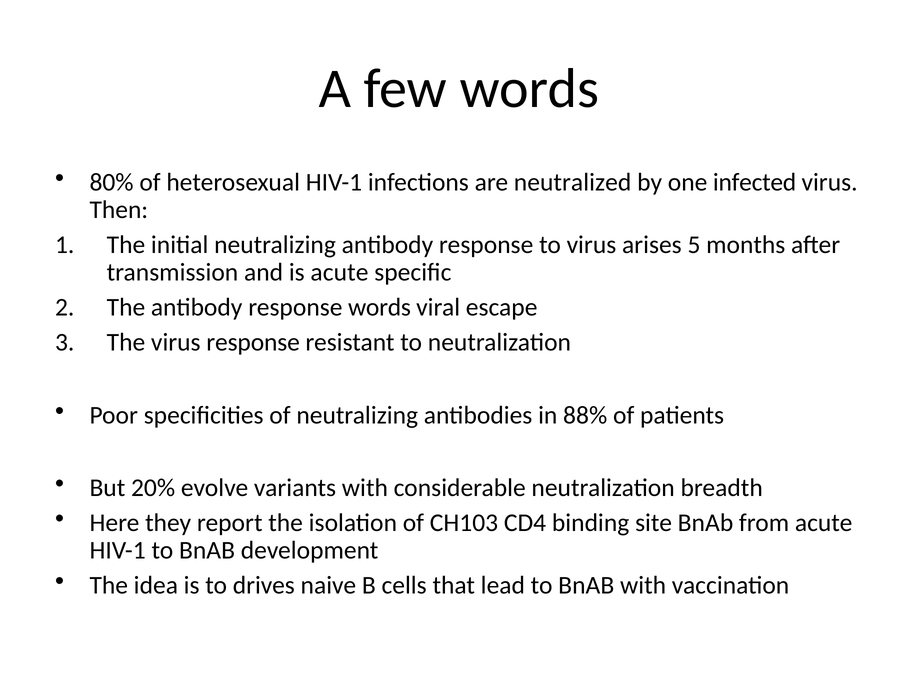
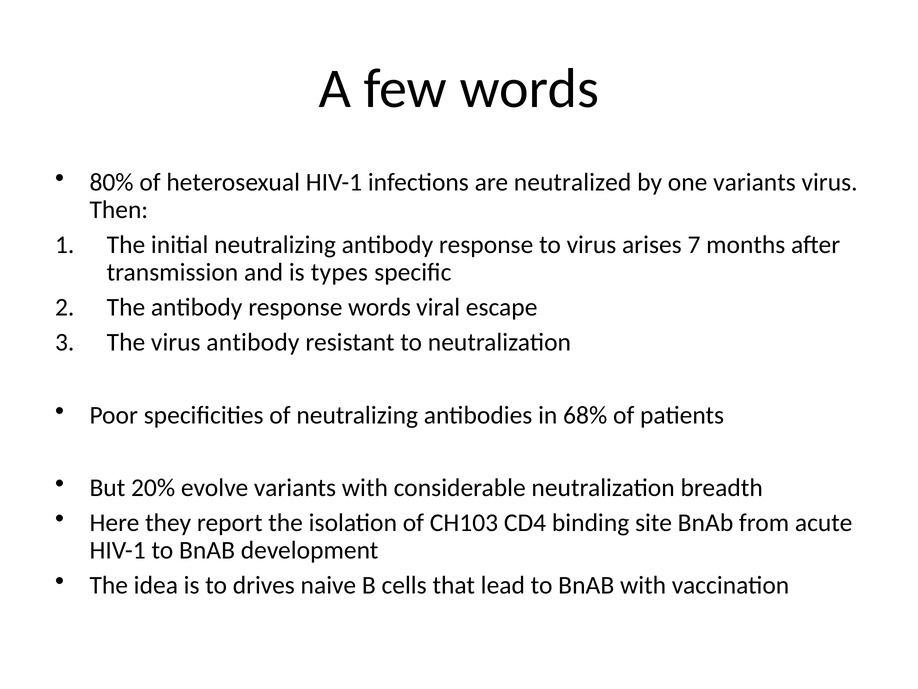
one infected: infected -> variants (754, 182)
5: 5 -> 7 (694, 245)
is acute: acute -> types (339, 272)
virus response: response -> antibody (253, 342)
88%: 88% -> 68% (585, 415)
